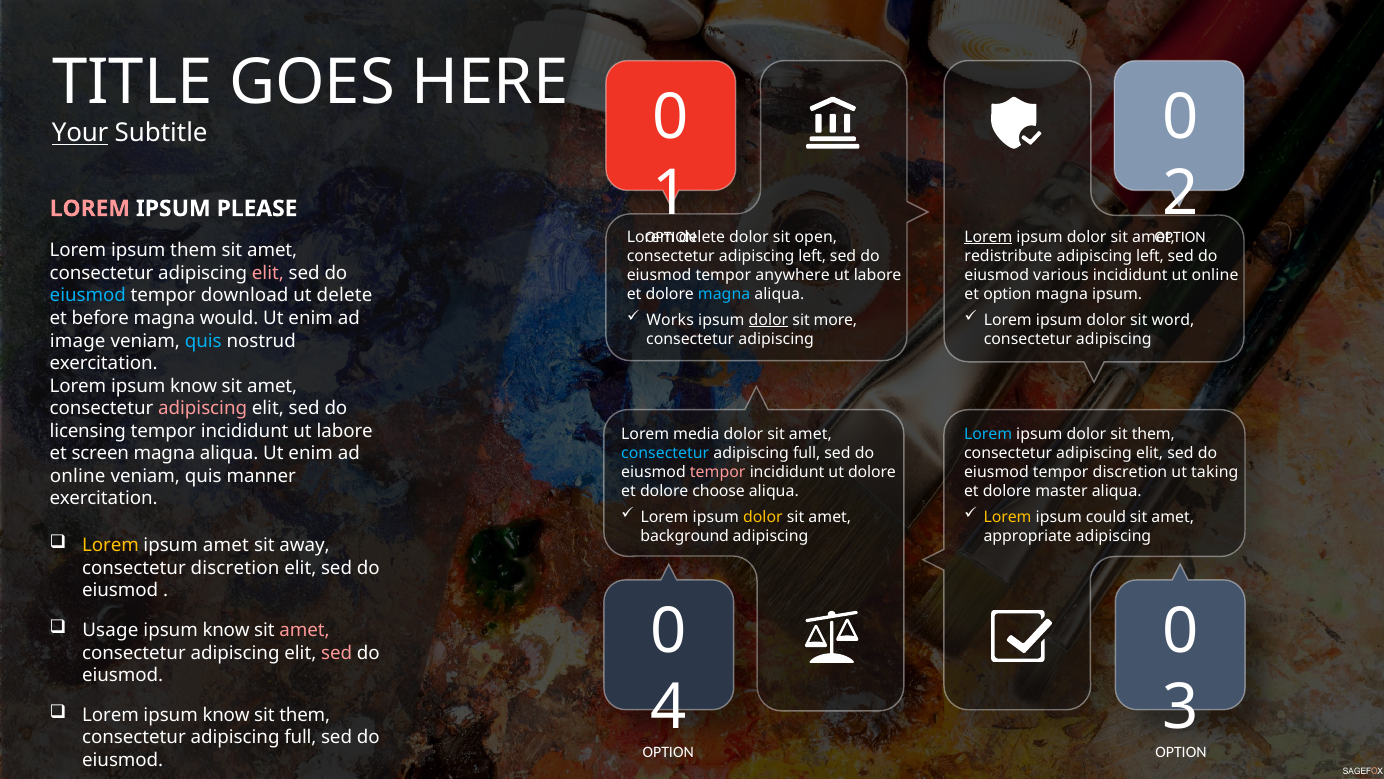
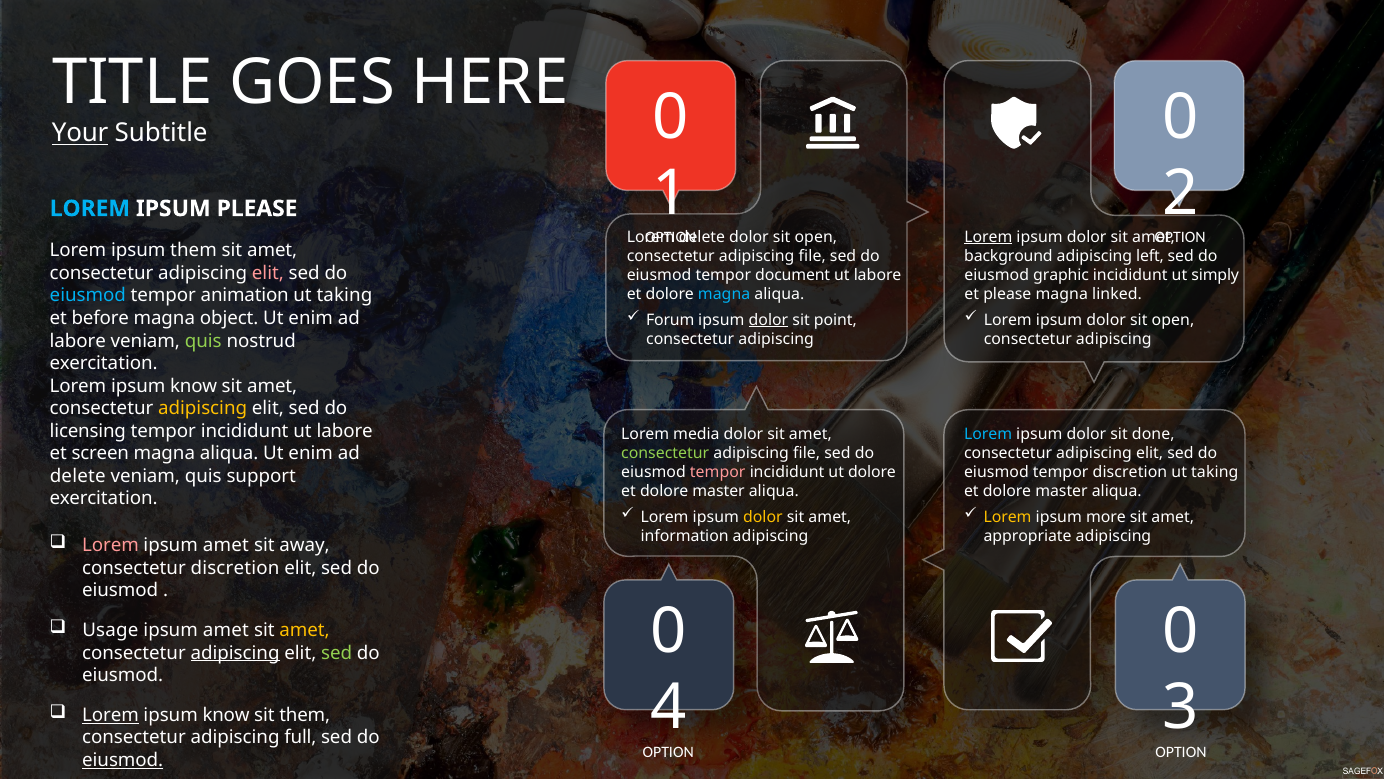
LOREM colour: pink -> light blue (90, 208)
left: left -> file (812, 256)
redistribute: redistribute -> background (1008, 256)
anywhere: anywhere -> document (793, 275)
various: various -> graphic (1061, 275)
ut online: online -> simply (1215, 275)
et option: option -> please (1007, 294)
magna ipsum: ipsum -> linked (1117, 294)
download: download -> animation (245, 296)
delete: delete -> taking (344, 296)
Works: Works -> Forum (670, 320)
more: more -> point (835, 320)
ipsum dolor sit word: word -> open (1173, 320)
would: would -> object (229, 318)
image: image -> labore (78, 341)
quis colour: light blue -> light green (203, 341)
adipiscing colour: pink -> yellow (203, 408)
dolor sit them: them -> done (1153, 434)
consectetur colour: light blue -> light green (665, 453)
full: full -> file (807, 453)
online: online -> delete (78, 476)
manner: manner -> support (261, 476)
choose: choose -> master (719, 491)
could: could -> more (1106, 517)
background: background -> information (685, 536)
Lorem colour: yellow -> pink (110, 545)
know: know -> amet (226, 630)
amet colour: pink -> yellow (305, 630)
adipiscing underline: none -> present (235, 652)
sed colour: pink -> light green (337, 652)
Lorem underline: none -> present (110, 715)
eiusmod underline: none -> present (123, 760)
